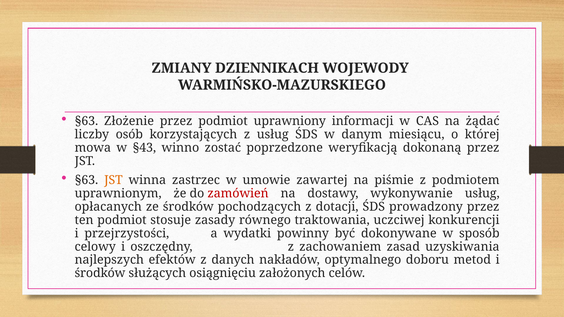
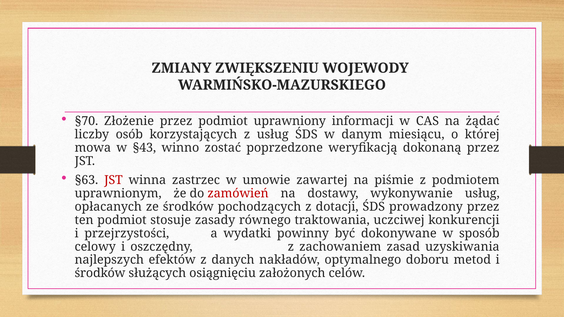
DZIENNIKACH: DZIENNIKACH -> ZWIĘKSZENIU (267, 68)
§63: §63 -> §70 (86, 121)
JST colour: orange -> red (113, 180)
